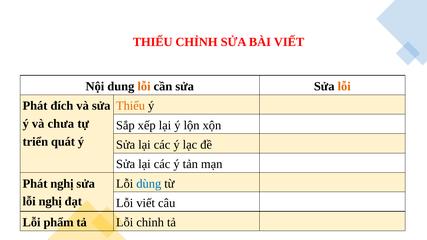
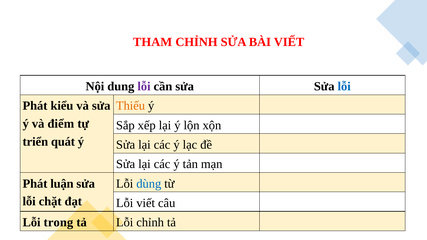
THIẾU: THIẾU -> THAM (153, 42)
lỗi colour: orange -> purple (144, 87)
lỗi colour: orange -> blue (344, 87)
đích: đích -> kiểu (62, 106)
chưa: chưa -> điểm (61, 124)
Phát nghị: nghị -> luận (62, 184)
lỗi nghị: nghị -> chặt (50, 202)
phẩm: phẩm -> trong (58, 223)
